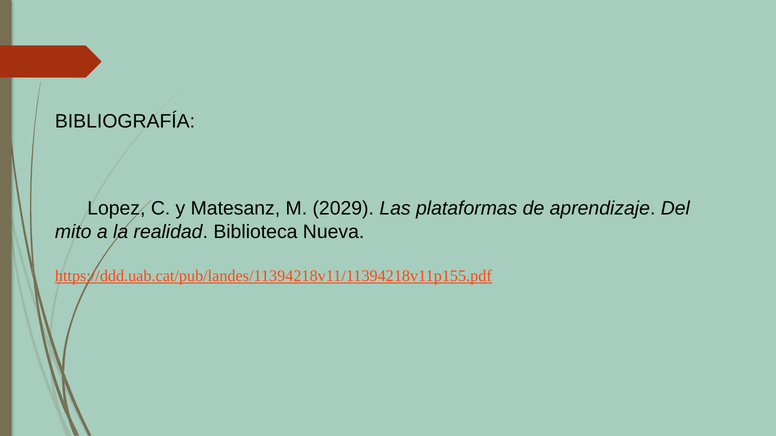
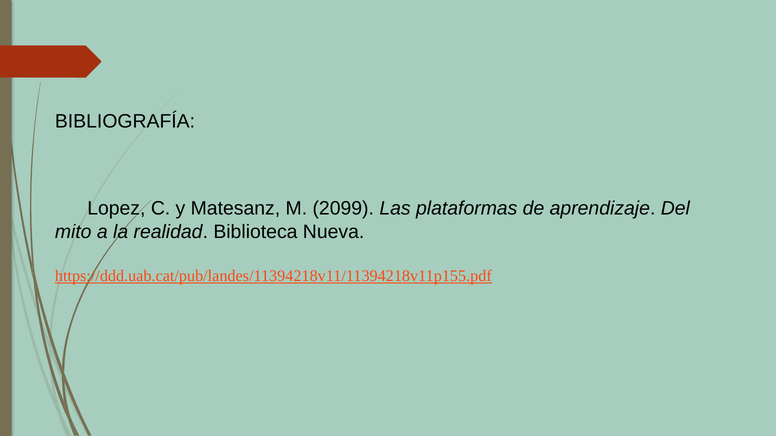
2029: 2029 -> 2099 (343, 209)
